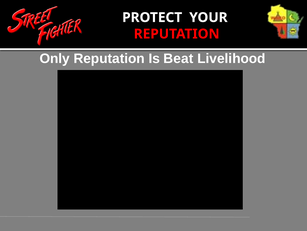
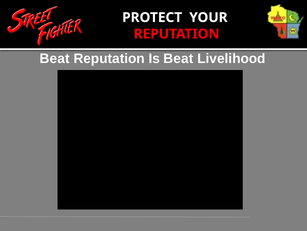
Only: Only -> Beat (55, 58)
